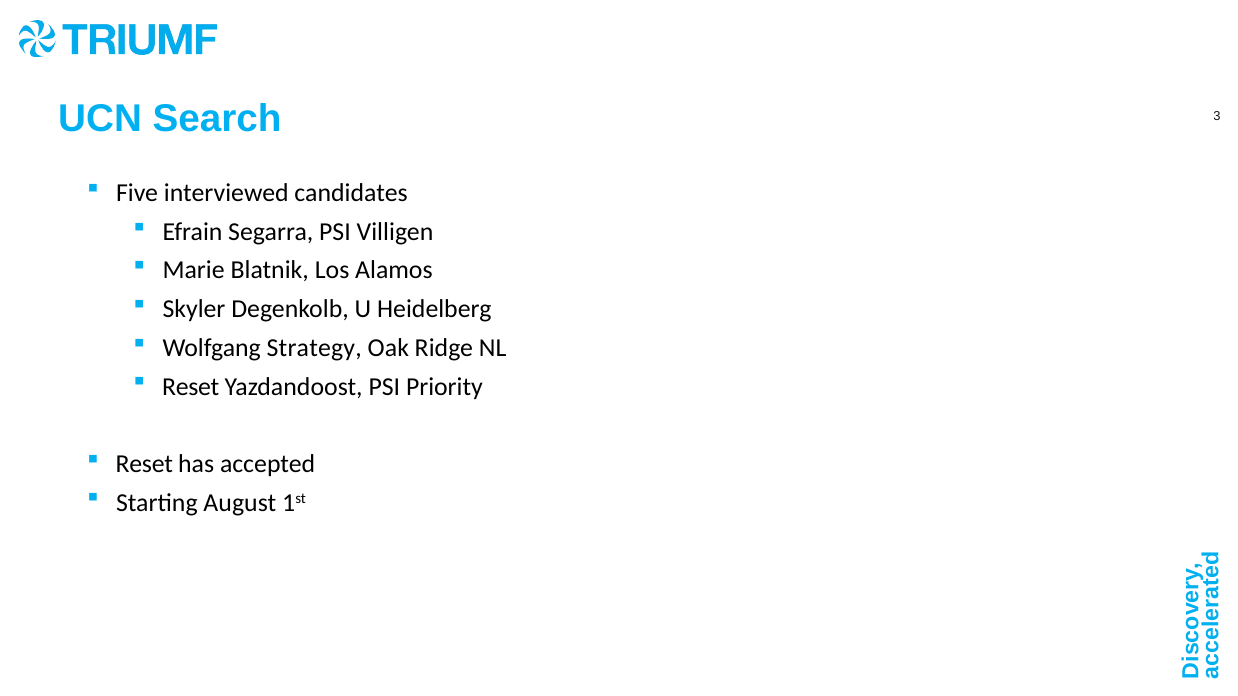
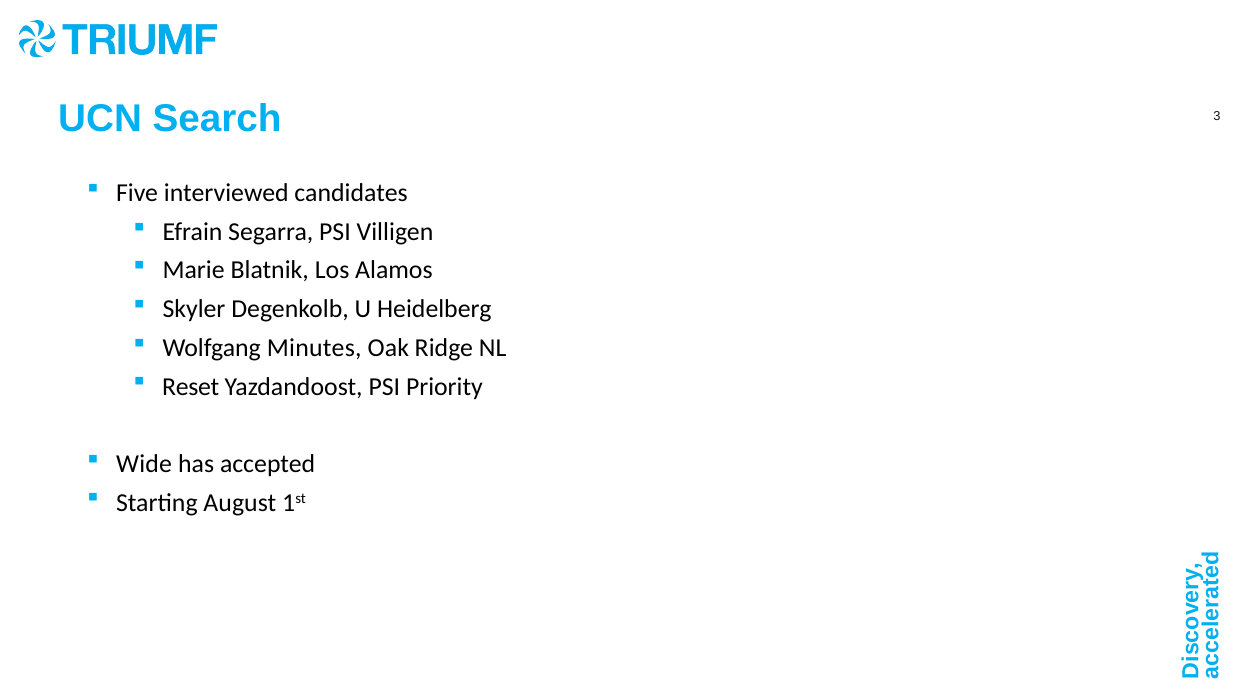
Strategy: Strategy -> Minutes (314, 348)
Reset: Reset -> Wide (144, 464)
